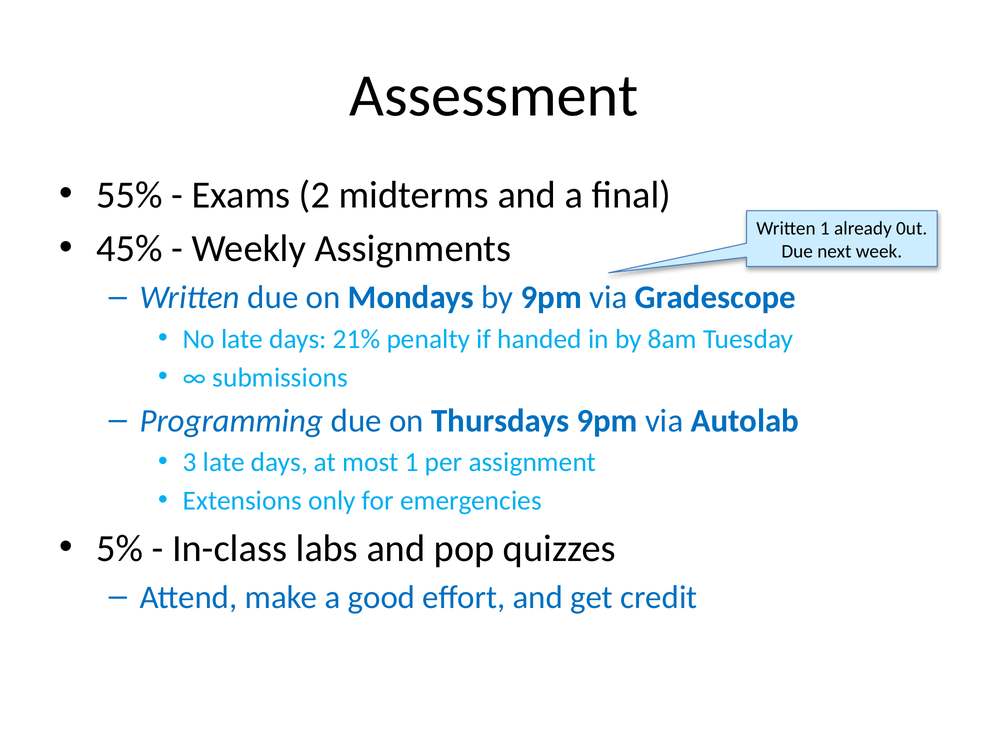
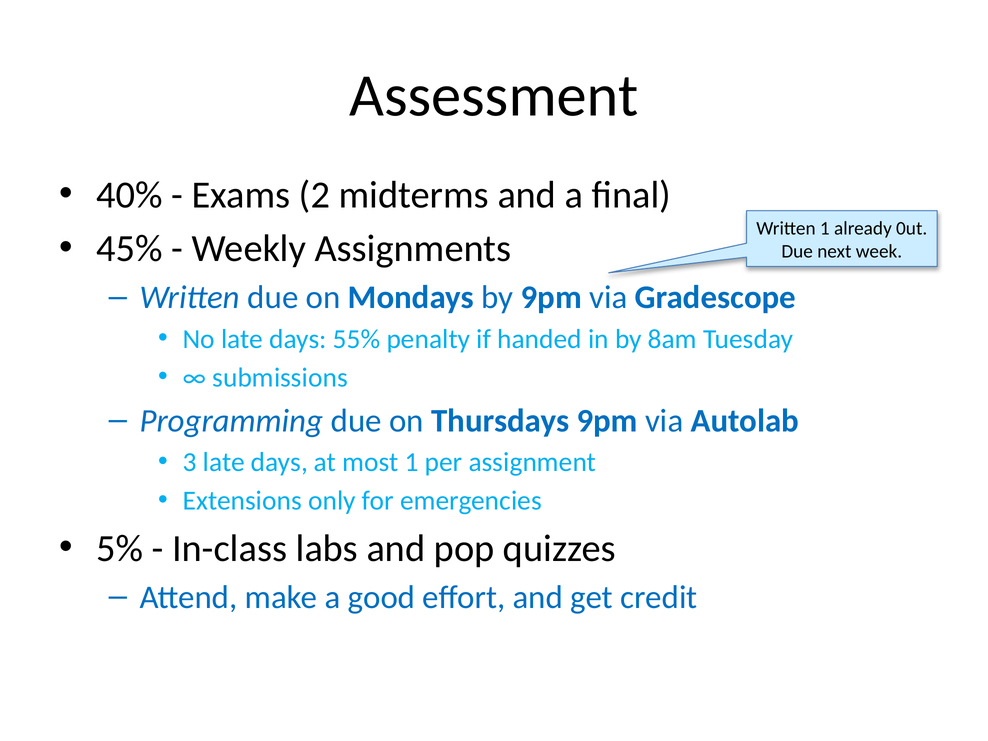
55%: 55% -> 40% (130, 195)
21%: 21% -> 55% (357, 339)
